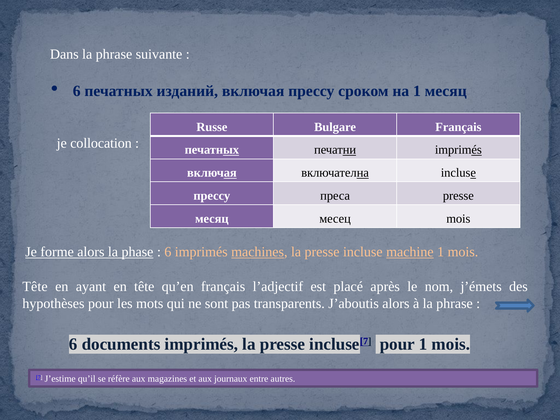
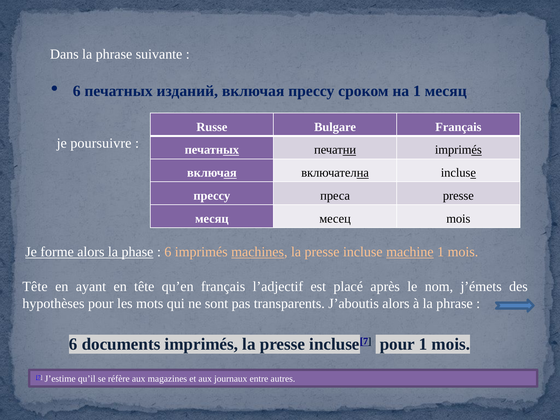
collocation: collocation -> poursuivre (101, 143)
